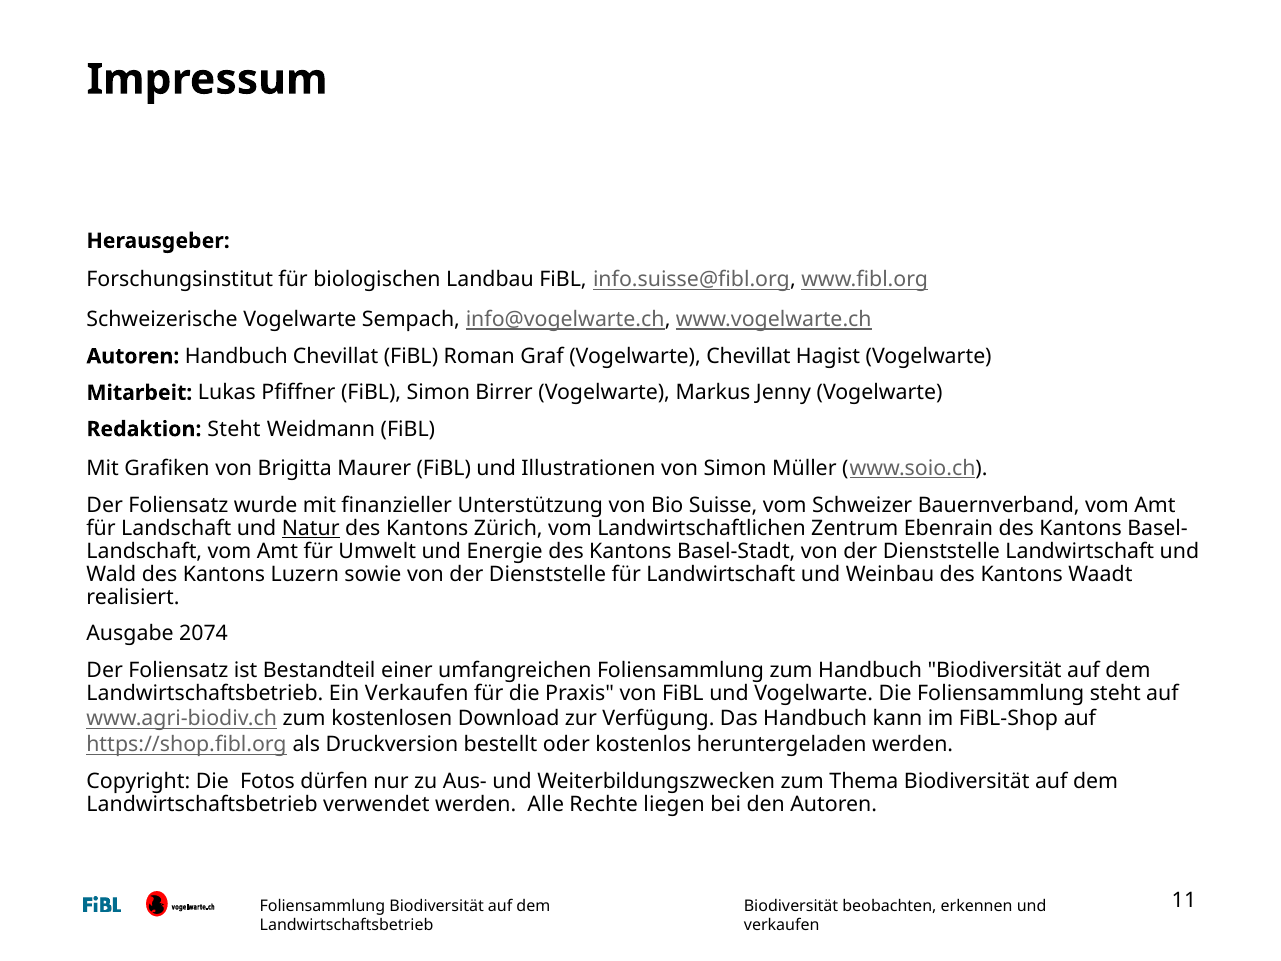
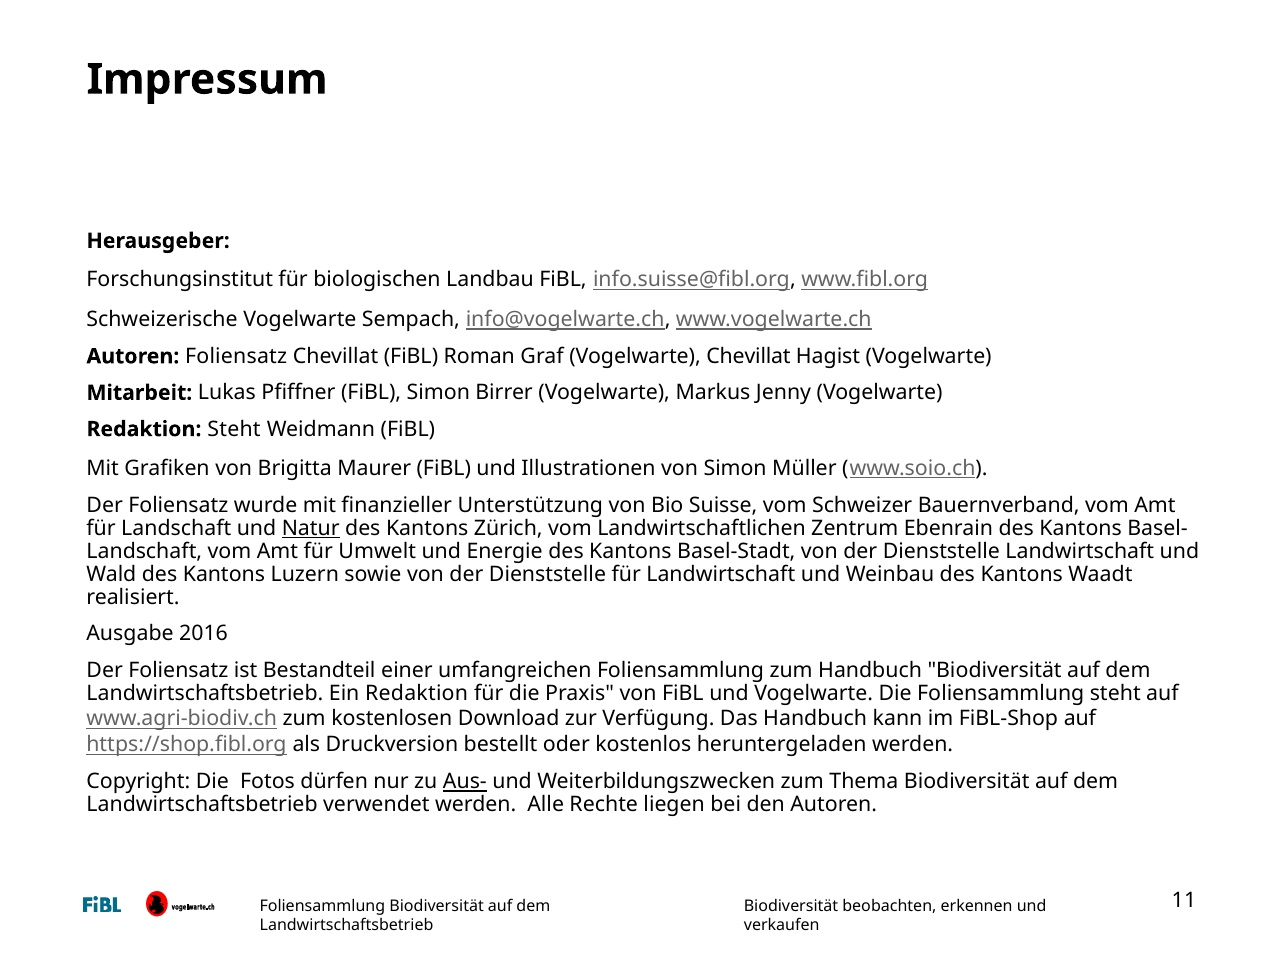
Autoren Handbuch: Handbuch -> Foliensatz (236, 356)
2074: 2074 -> 2016 (204, 634)
Ein Verkaufen: Verkaufen -> Redaktion (417, 693)
Aus- underline: none -> present (465, 782)
